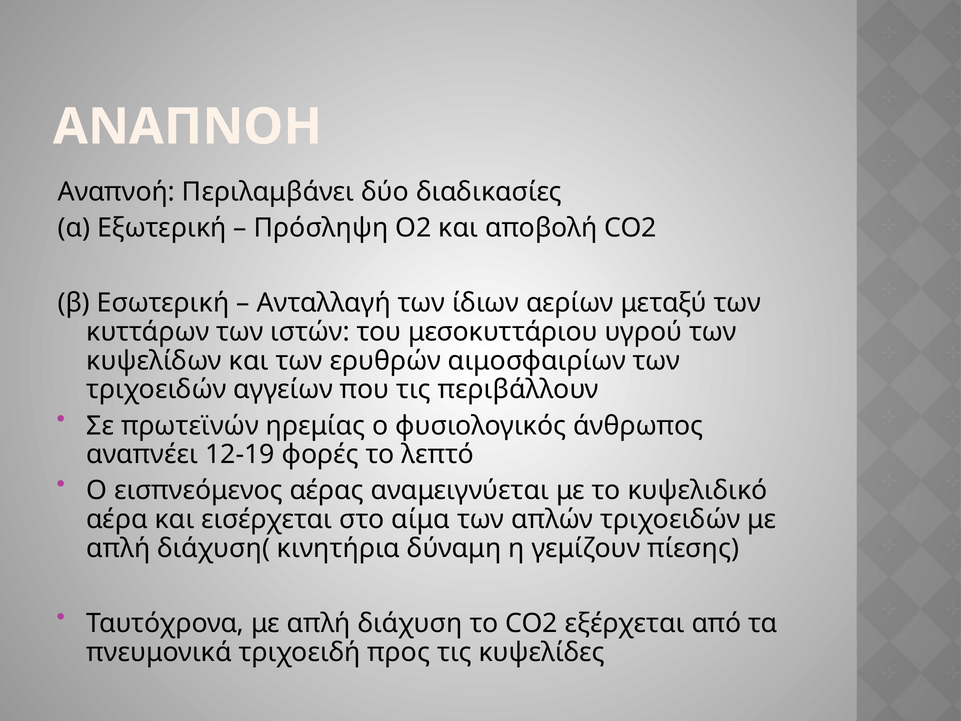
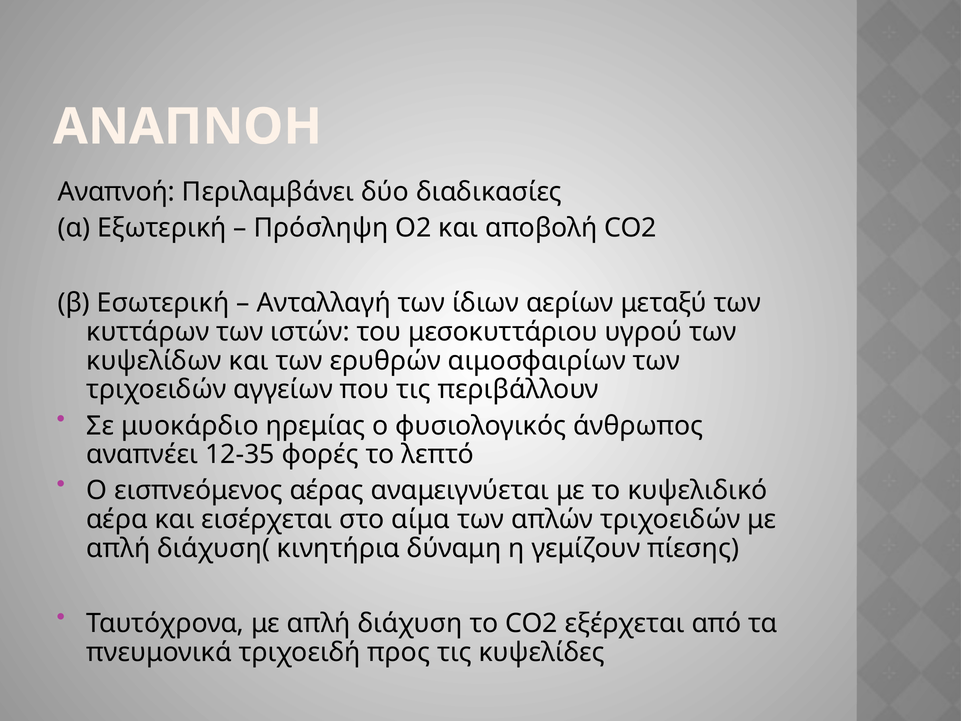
πρωτεϊνών: πρωτεϊνών -> μυοκάρδιο (190, 426)
12-19: 12-19 -> 12-35 (240, 454)
